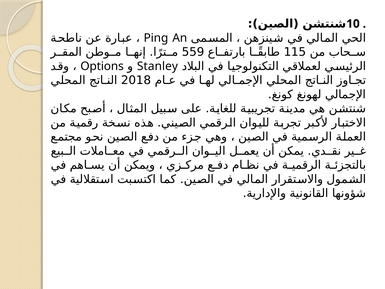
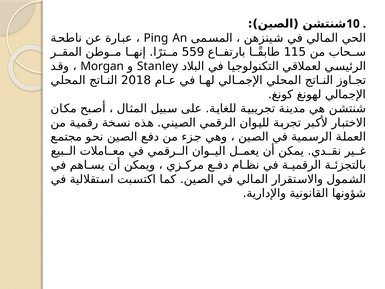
Options: Options -> Morgan (102, 66)
